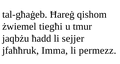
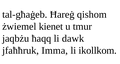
tiegħi: tiegħi -> kienet (51, 27)
ħadd: ħadd -> ħaqq (41, 39)
sejjer: sejjer -> dawk (73, 39)
permezz: permezz -> ikollkom (98, 51)
